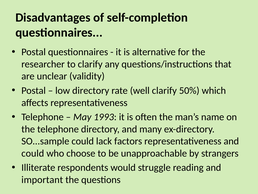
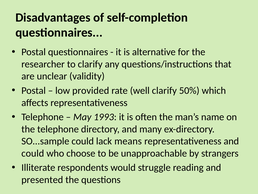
low directory: directory -> provided (91, 90)
factors: factors -> means (128, 141)
important: important -> presented (42, 179)
